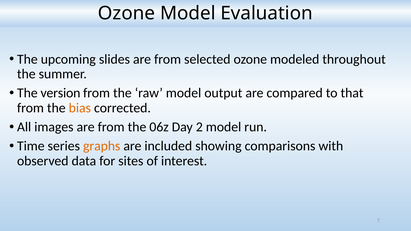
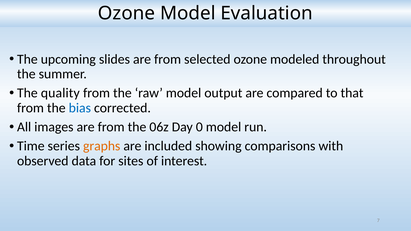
version: version -> quality (60, 93)
bias colour: orange -> blue (80, 108)
2: 2 -> 0 (199, 127)
